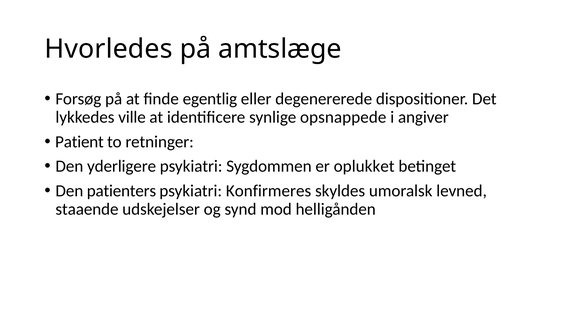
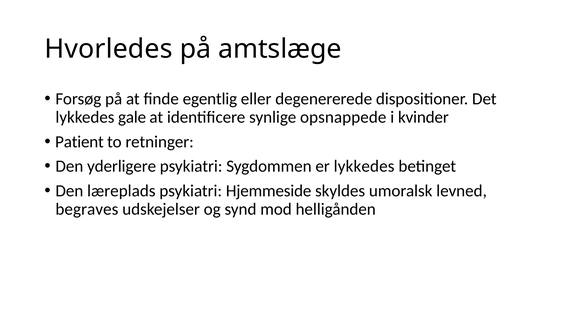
ville: ville -> gale (132, 117)
angiver: angiver -> kvinder (423, 117)
er oplukket: oplukket -> lykkedes (364, 166)
patienters: patienters -> læreplads (121, 191)
Konfirmeres: Konfirmeres -> Hjemmeside (269, 191)
staaende: staaende -> begraves (87, 209)
